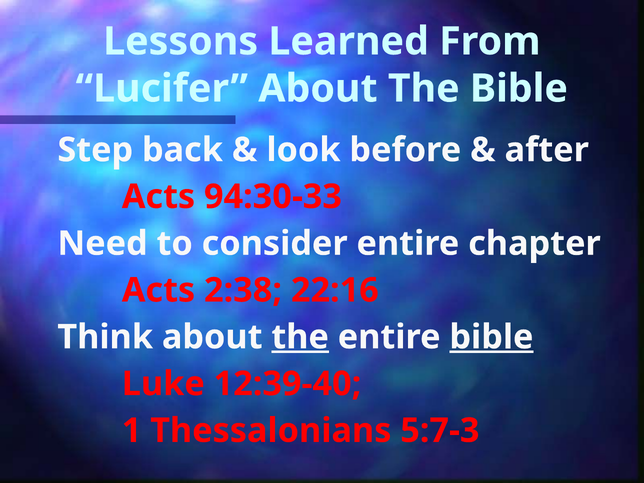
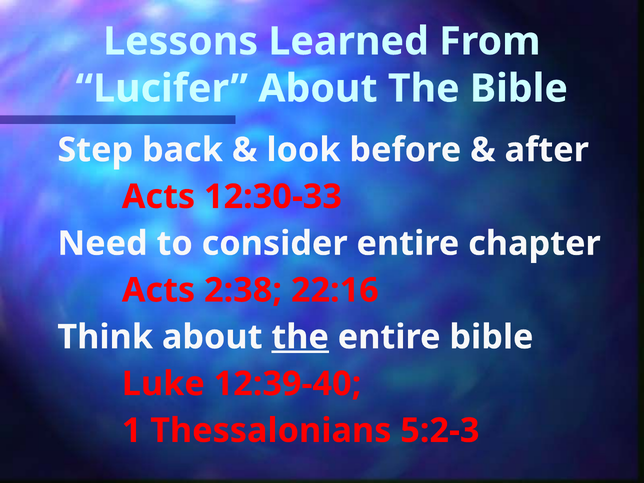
94:30-33: 94:30-33 -> 12:30-33 (273, 197)
bible underline: present -> none (491, 337)
5:7-3: 5:7-3 -> 5:2-3 (440, 431)
